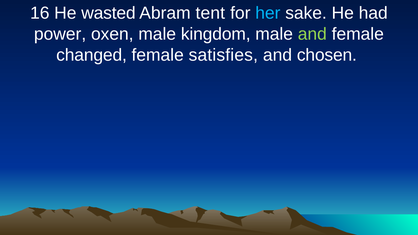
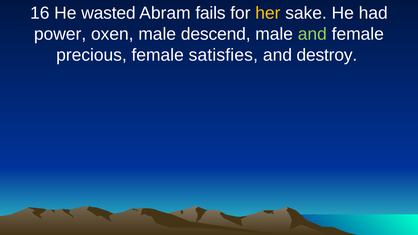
tent: tent -> fails (210, 13)
her colour: light blue -> yellow (268, 13)
kingdom: kingdom -> descend (216, 34)
changed: changed -> precious (91, 55)
chosen: chosen -> destroy (327, 55)
